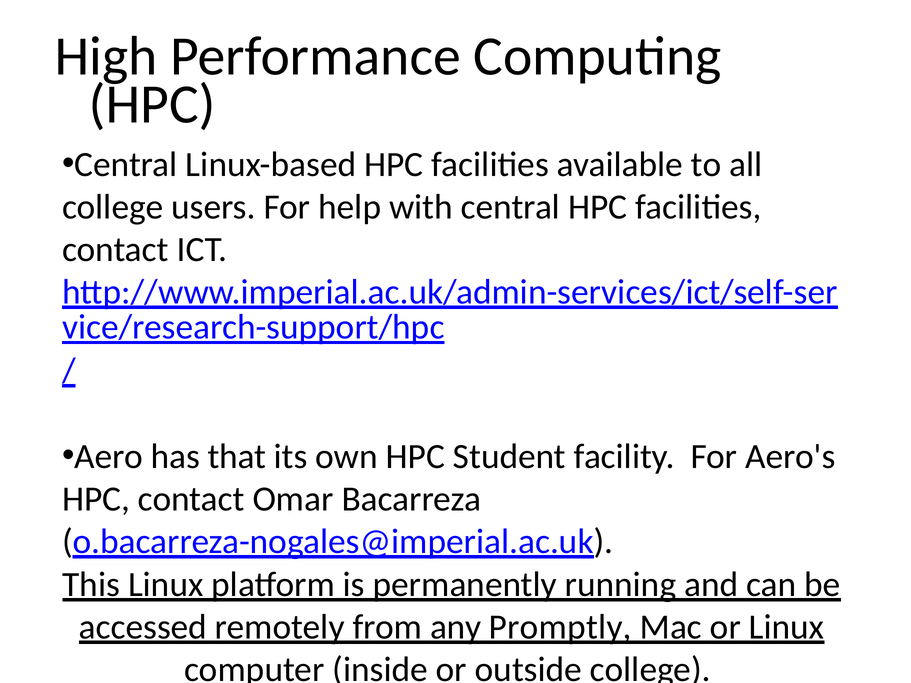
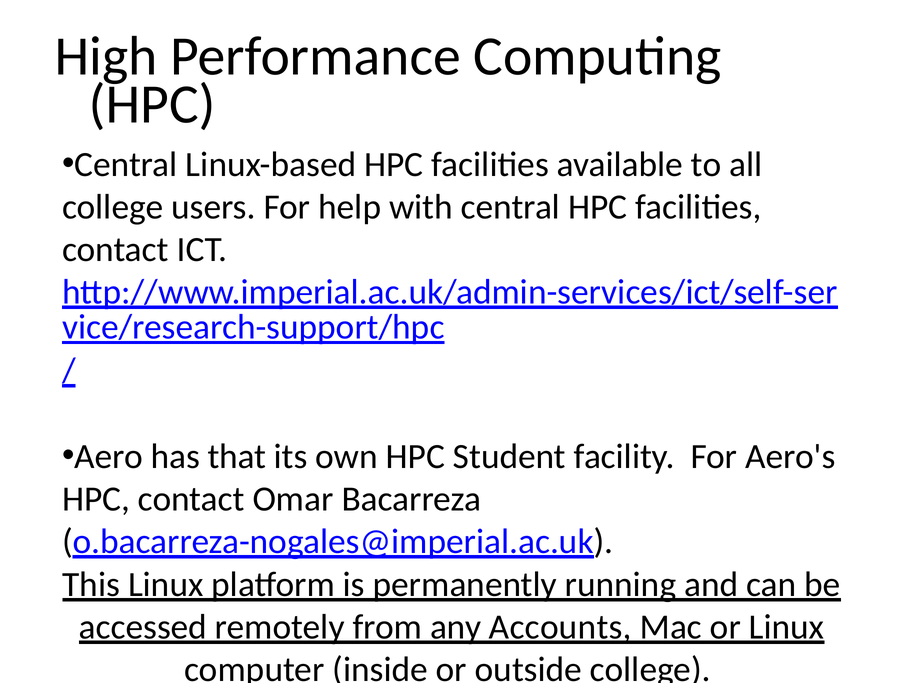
Promptly: Promptly -> Accounts (560, 627)
